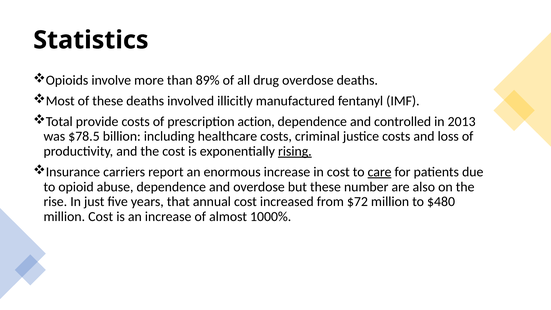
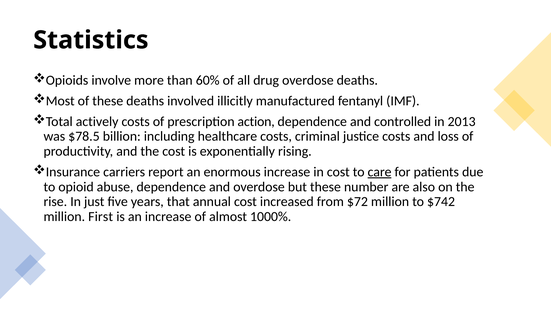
89%: 89% -> 60% (208, 80)
provide: provide -> actively (97, 122)
rising underline: present -> none (295, 151)
$480: $480 -> $742 (441, 202)
million Cost: Cost -> First (101, 217)
